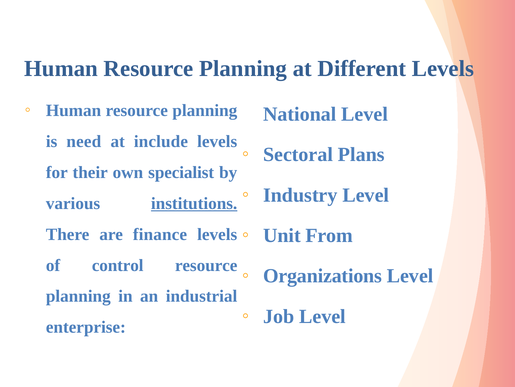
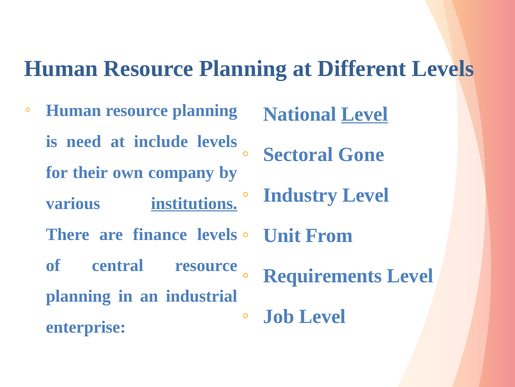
Level underline: none -> present (365, 114)
Plans: Plans -> Gone (361, 154)
specialist: specialist -> company (181, 172)
control: control -> central (118, 265)
Organizations: Organizations -> Requirements (323, 275)
